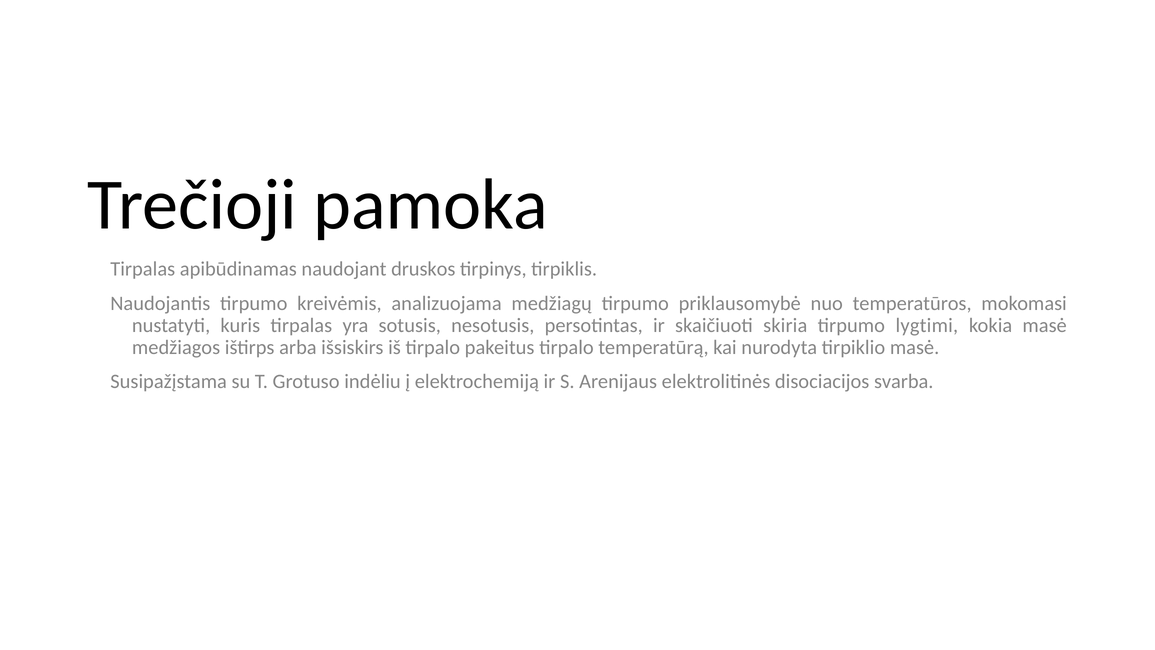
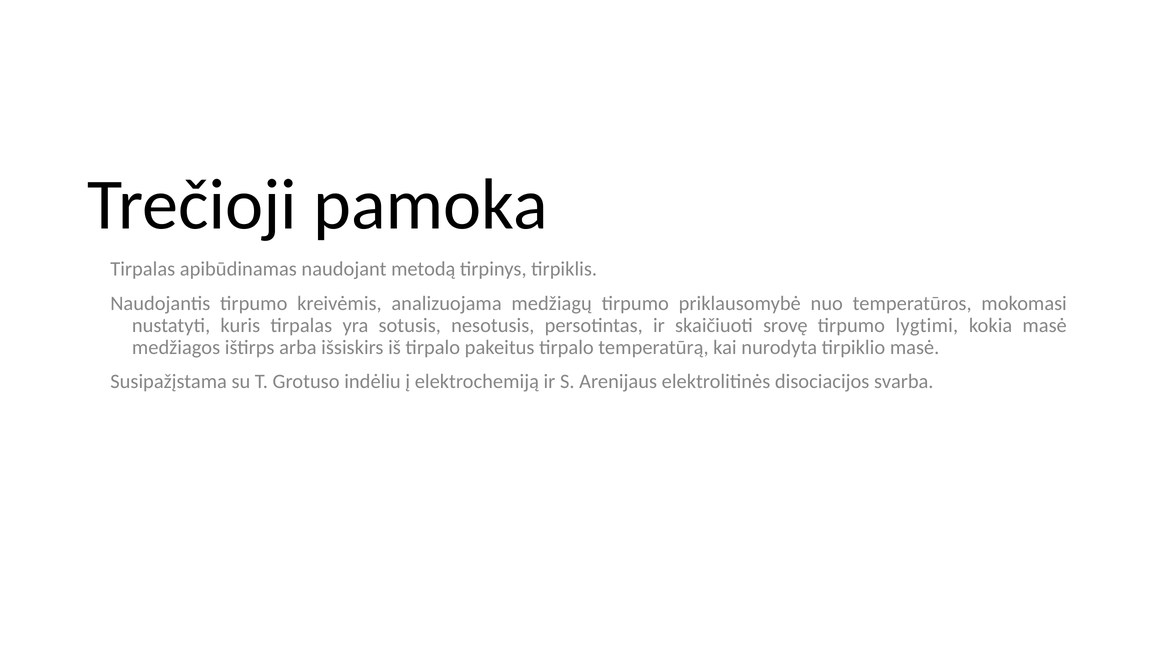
druskos: druskos -> metodą (423, 269)
skiria: skiria -> srovę (785, 325)
